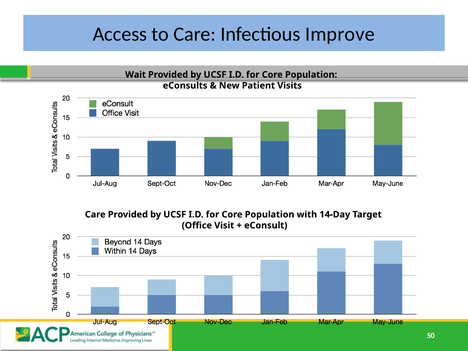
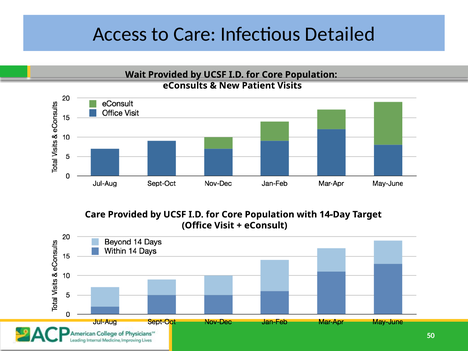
Improve: Improve -> Detailed (340, 34)
